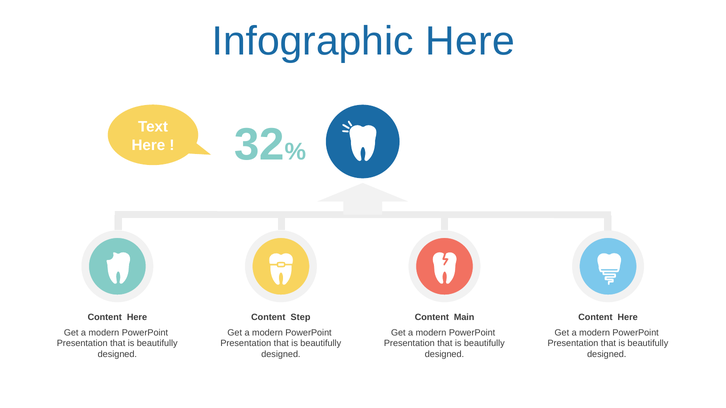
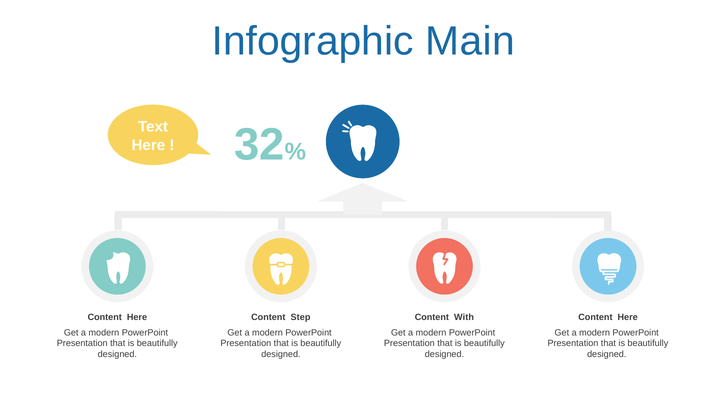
Infographic Here: Here -> Main (470, 42)
Main: Main -> With (464, 318)
